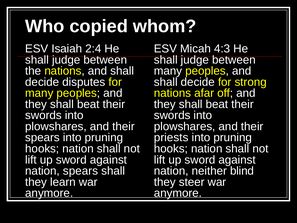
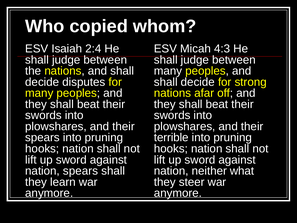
priests: priests -> terrible (171, 137)
blind: blind -> what (242, 171)
